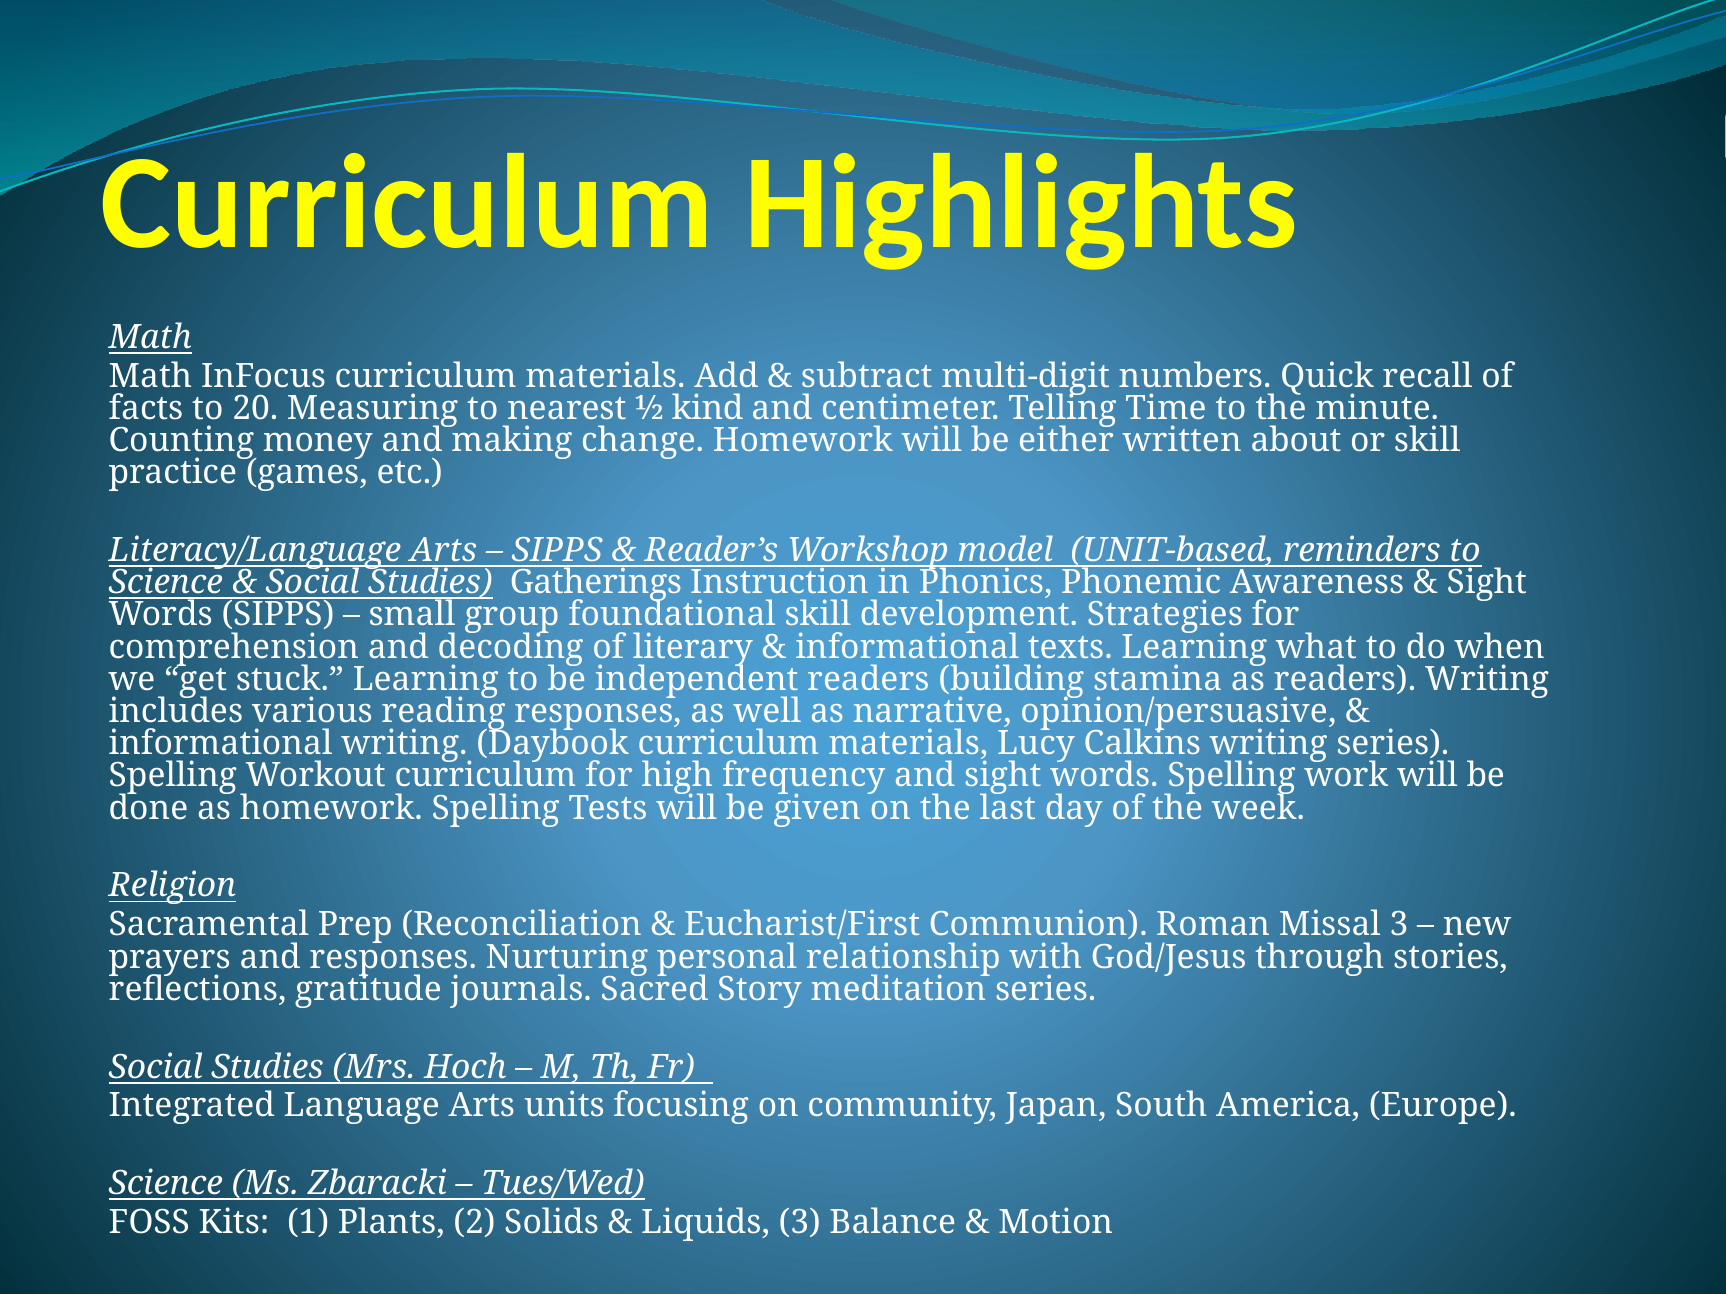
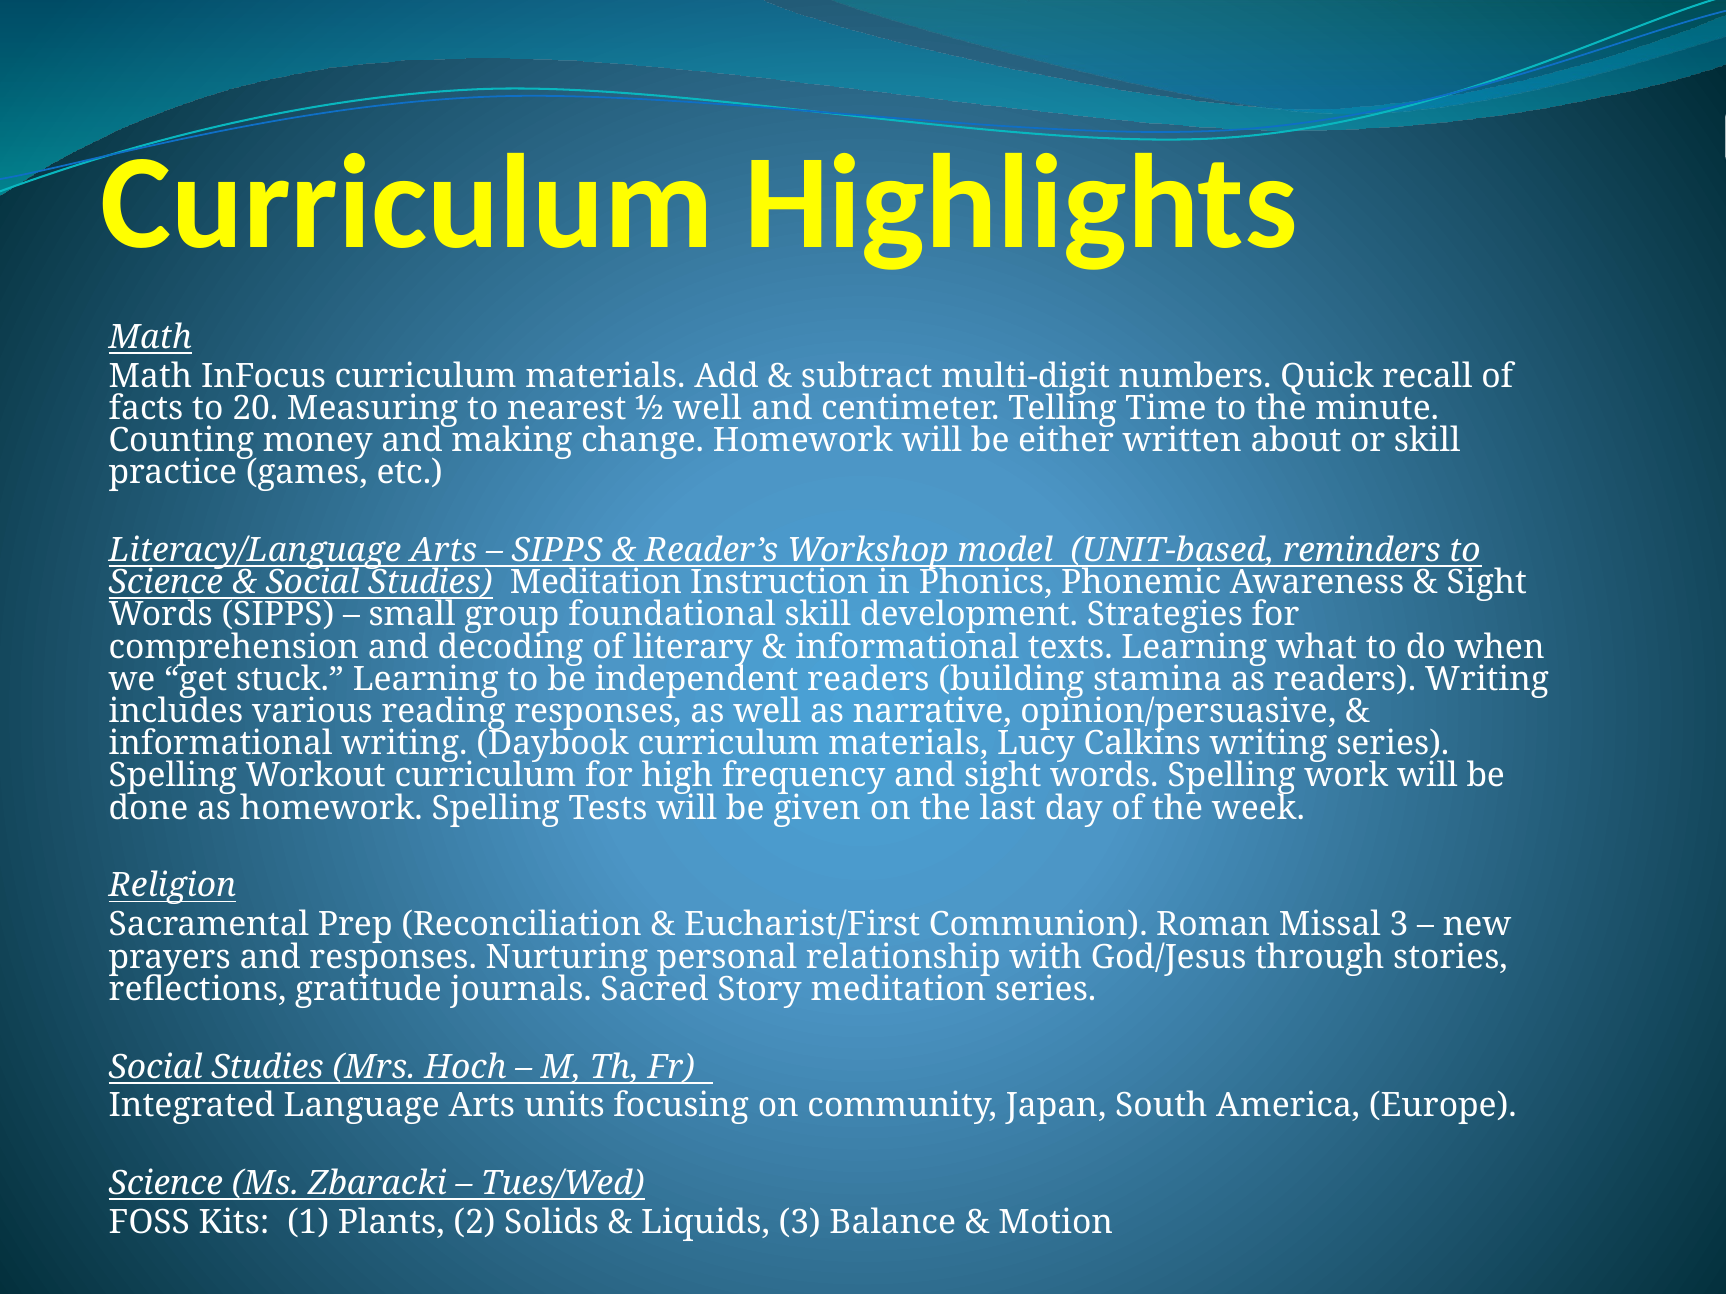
½ kind: kind -> well (707, 408)
Studies Gatherings: Gatherings -> Meditation (596, 583)
